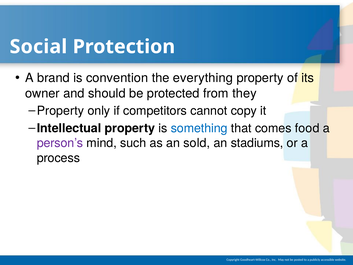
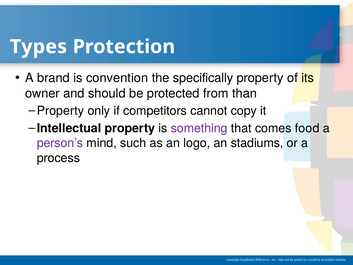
Social: Social -> Types (38, 47)
everything: everything -> specifically (203, 78)
they: they -> than (245, 93)
something colour: blue -> purple (199, 128)
sold: sold -> logo (197, 143)
